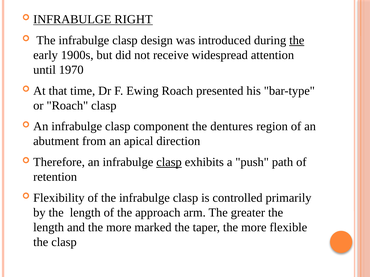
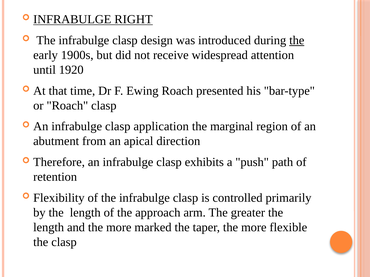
1970: 1970 -> 1920 (71, 70)
component: component -> application (161, 127)
dentures: dentures -> marginal (232, 127)
clasp underline: present -> none (169, 162)
